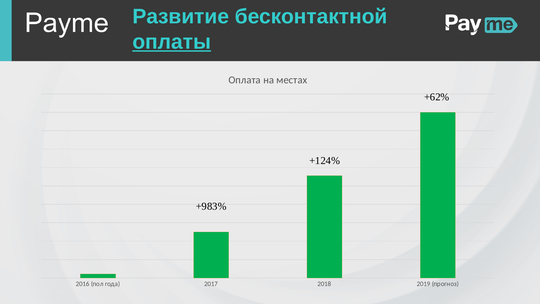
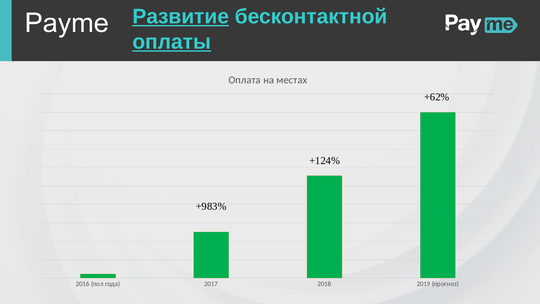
Развитие underline: none -> present (181, 17)
